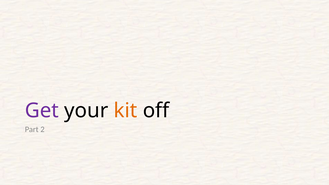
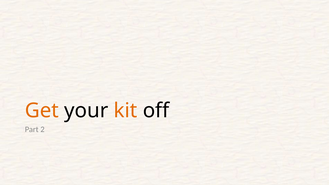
Get colour: purple -> orange (42, 111)
